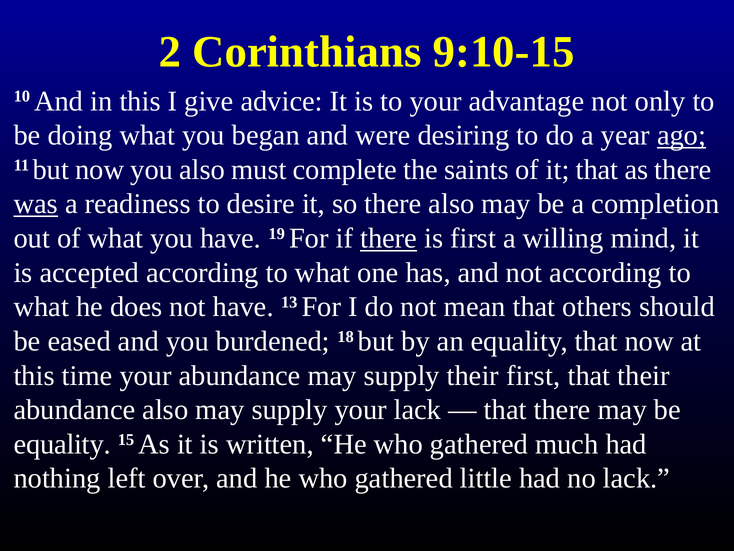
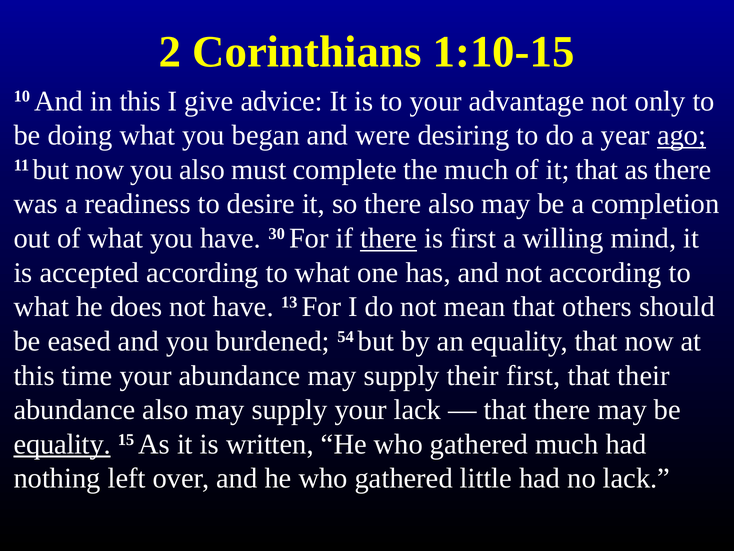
9:10-15: 9:10-15 -> 1:10-15 (504, 52)
the saints: saints -> much (476, 170)
was underline: present -> none (36, 204)
19: 19 -> 30 (277, 234)
18: 18 -> 54 (346, 336)
equality underline: none -> present (62, 444)
